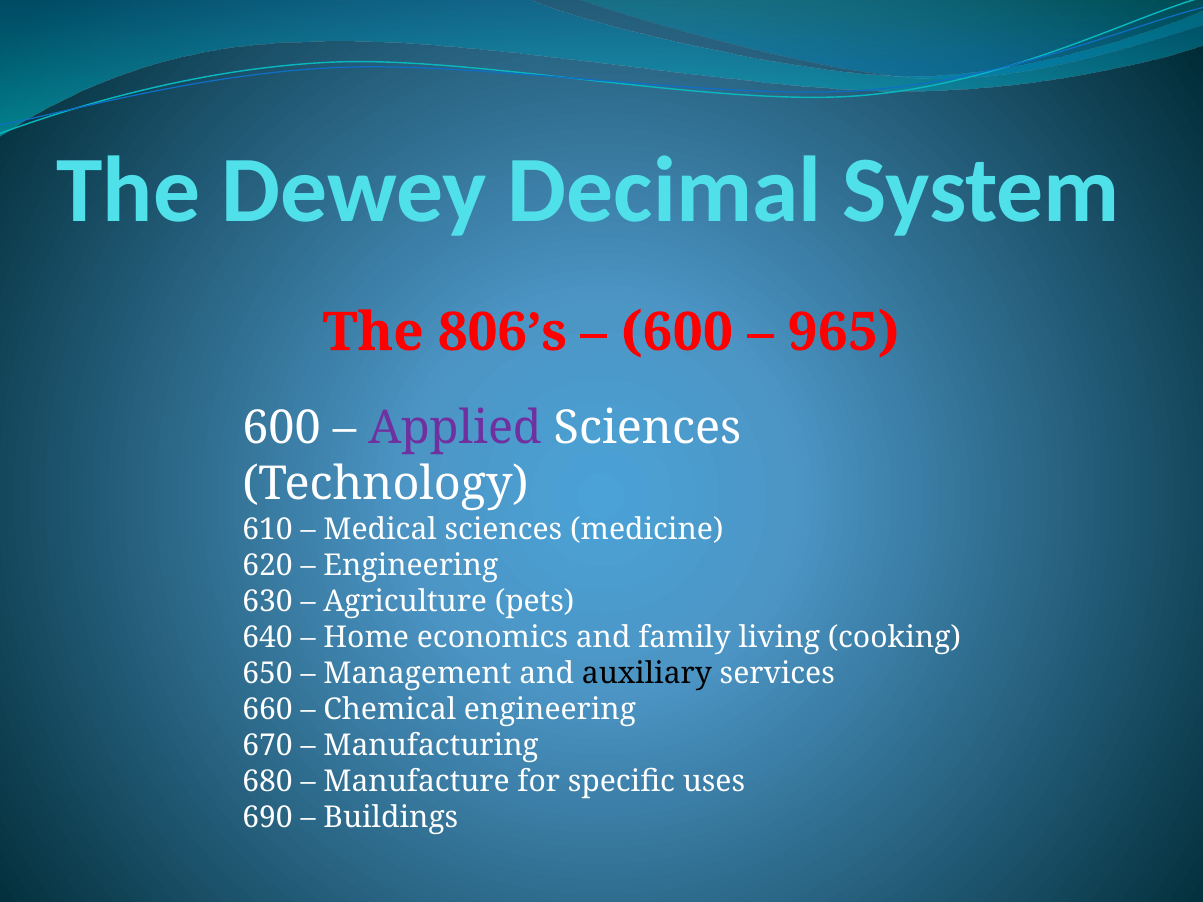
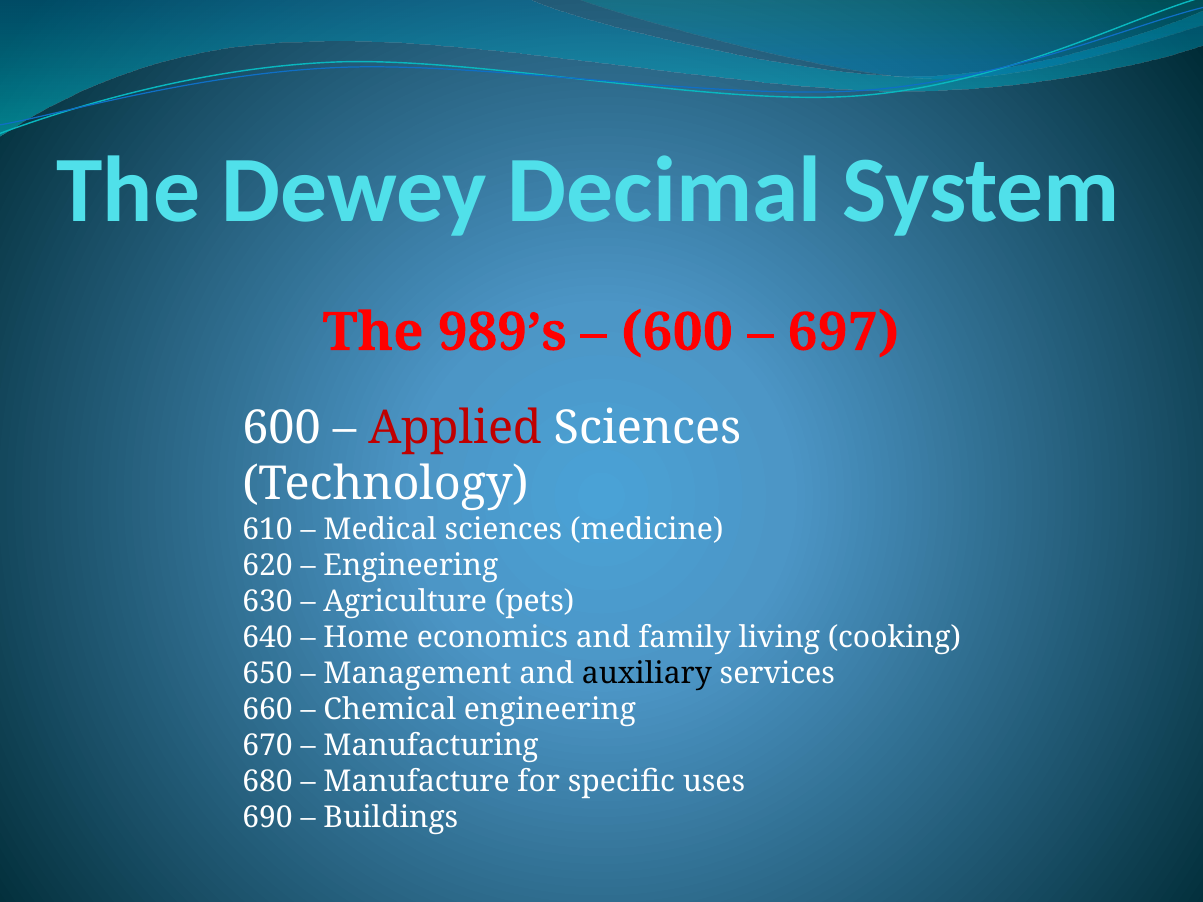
806’s: 806’s -> 989’s (502, 332)
965: 965 -> 697 (843, 332)
Applied colour: purple -> red (455, 428)
